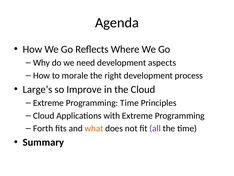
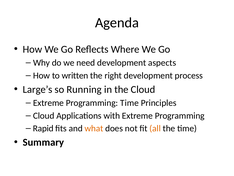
morale: morale -> written (75, 75)
Improve: Improve -> Running (84, 89)
Forth: Forth -> Rapid (43, 128)
all colour: purple -> orange (155, 128)
